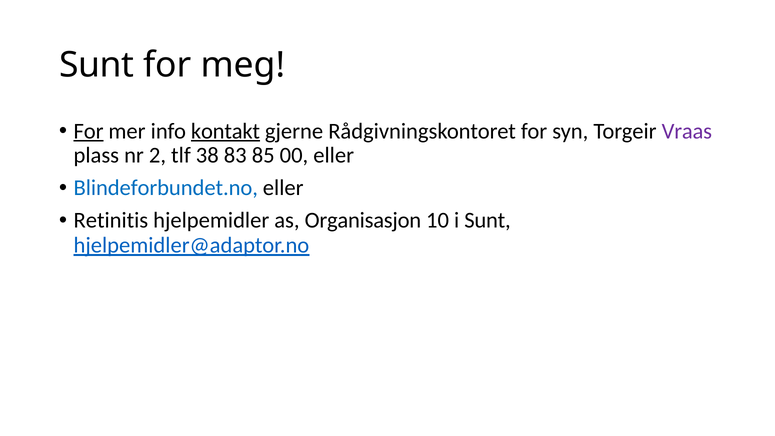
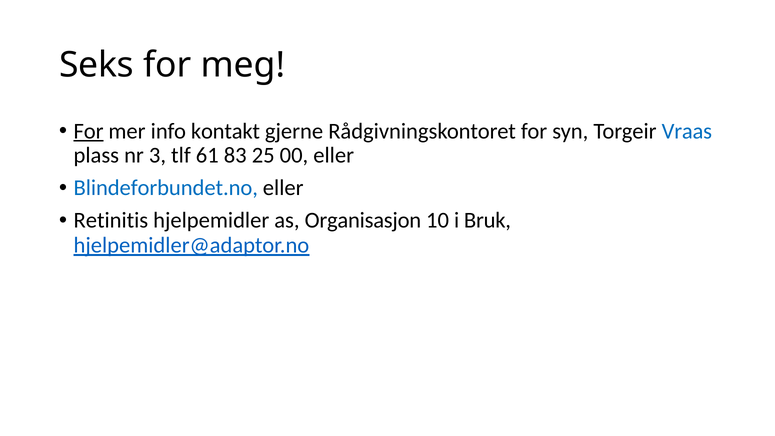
Sunt: Sunt -> Seks (97, 65)
kontakt underline: present -> none (225, 131)
Vraas colour: purple -> blue (687, 131)
2: 2 -> 3 (157, 155)
38: 38 -> 61 (207, 155)
85: 85 -> 25 (263, 155)
i Sunt: Sunt -> Bruk (487, 220)
